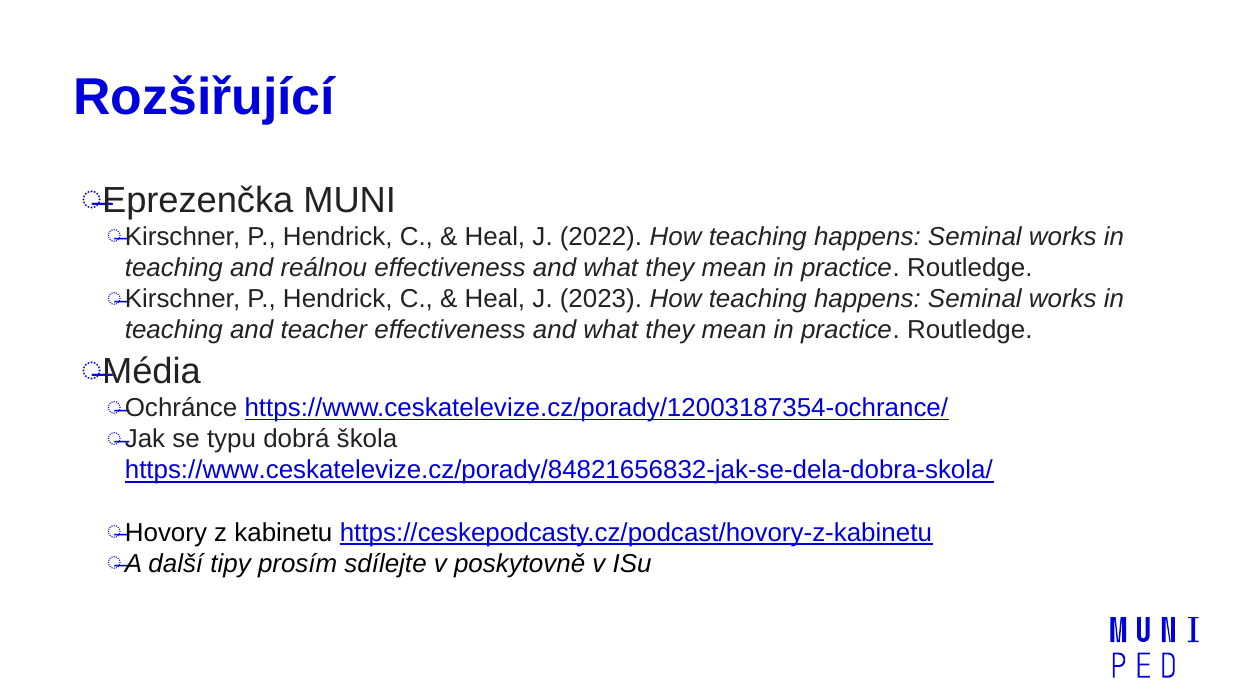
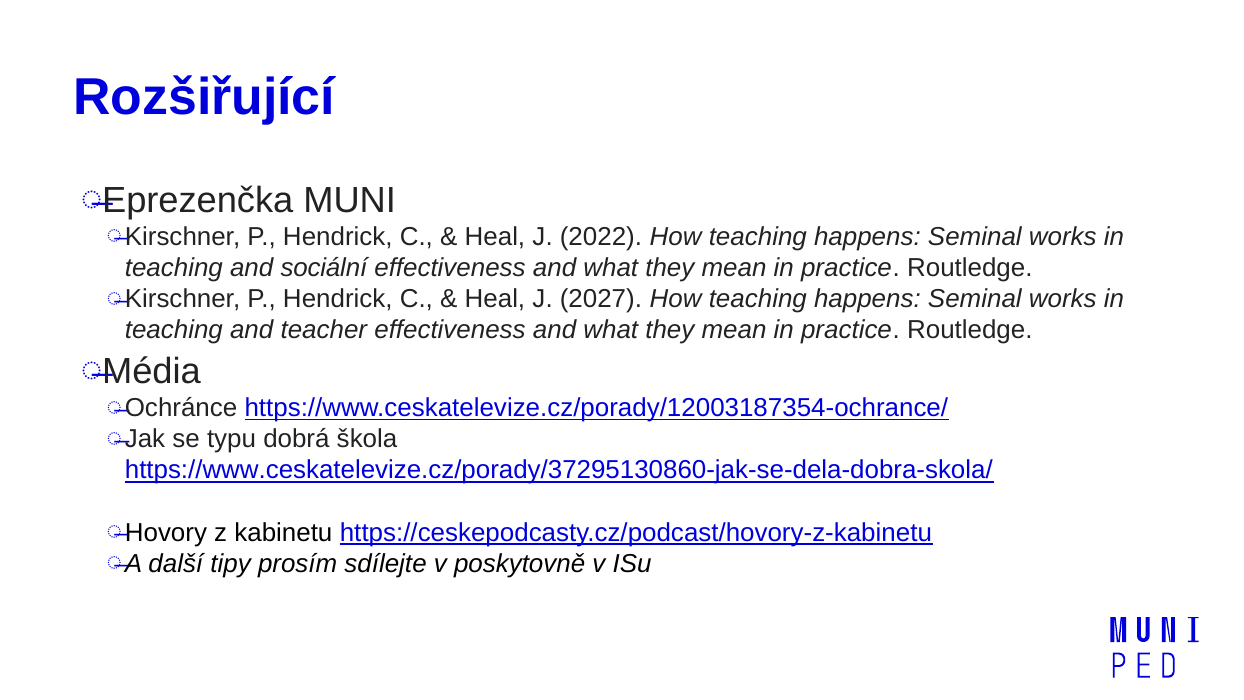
reálnou: reálnou -> sociální (324, 268)
2023: 2023 -> 2027 (601, 299)
https://www.ceskatelevize.cz/porady/84821656832-jak-se-dela-dobra-skola/: https://www.ceskatelevize.cz/porady/84821656832-jak-se-dela-dobra-skola/ -> https://www.ceskatelevize.cz/porady/37295130860-jak-se-dela-dobra-skola/ (559, 470)
